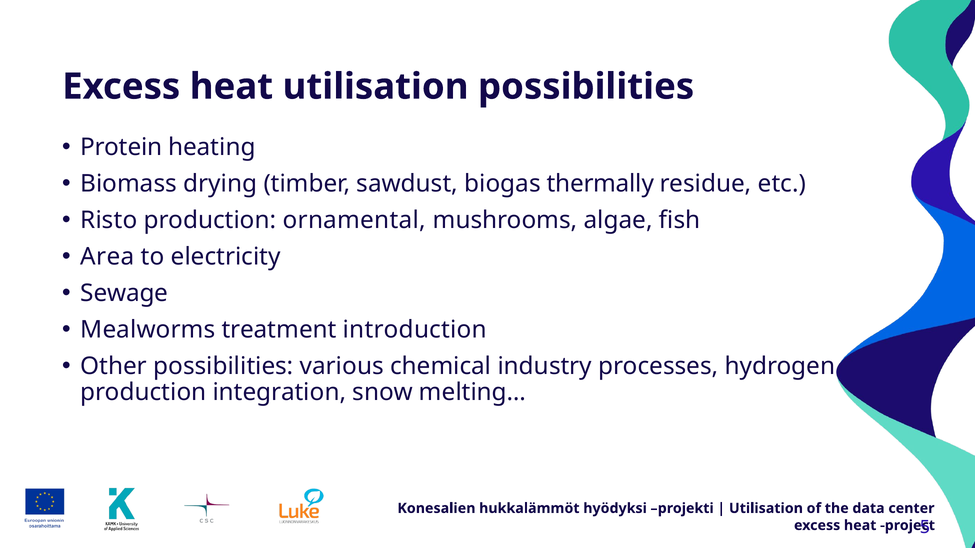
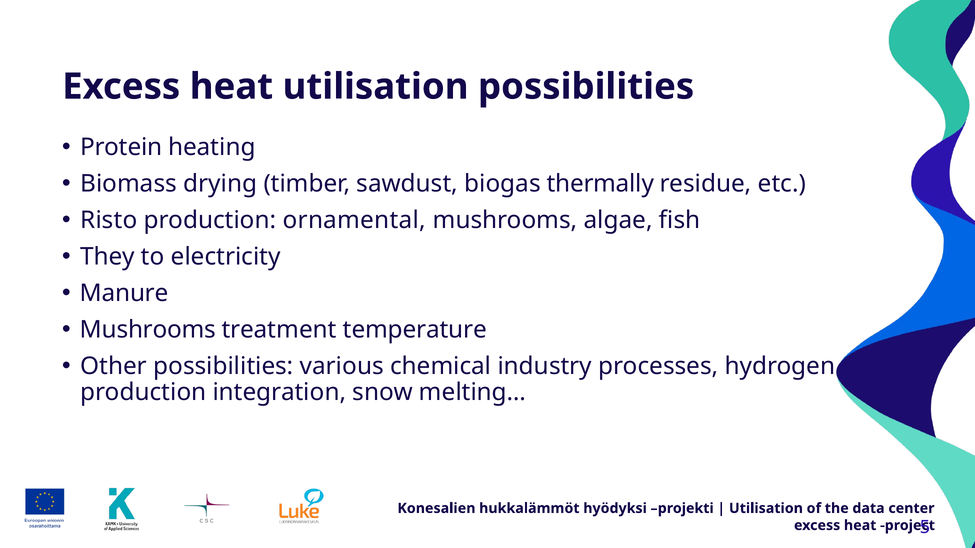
Area: Area -> They (108, 257)
Sewage: Sewage -> Manure (124, 293)
Mealworms: Mealworms -> Mushrooms (148, 330)
introduction: introduction -> temperature (415, 330)
